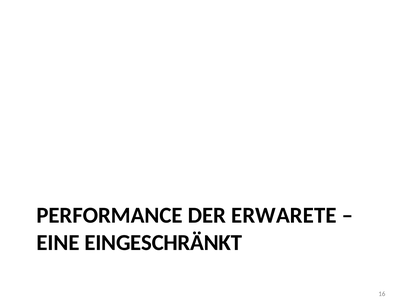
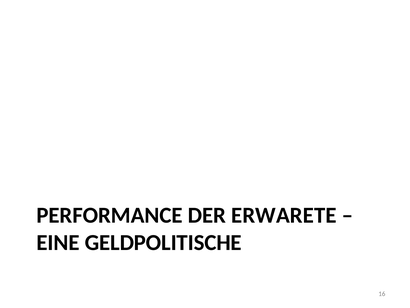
EINGESCHRÄNKT: EINGESCHRÄNKT -> GELDPOLITISCHE (163, 242)
